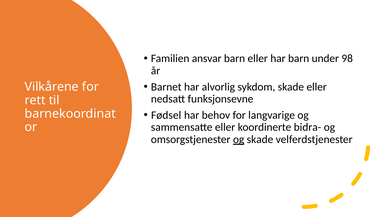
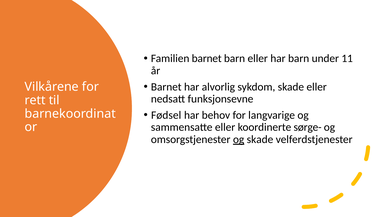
Familien ansvar: ansvar -> barnet (207, 59)
98: 98 -> 11 (347, 59)
bidra-: bidra- -> sørge- (308, 127)
